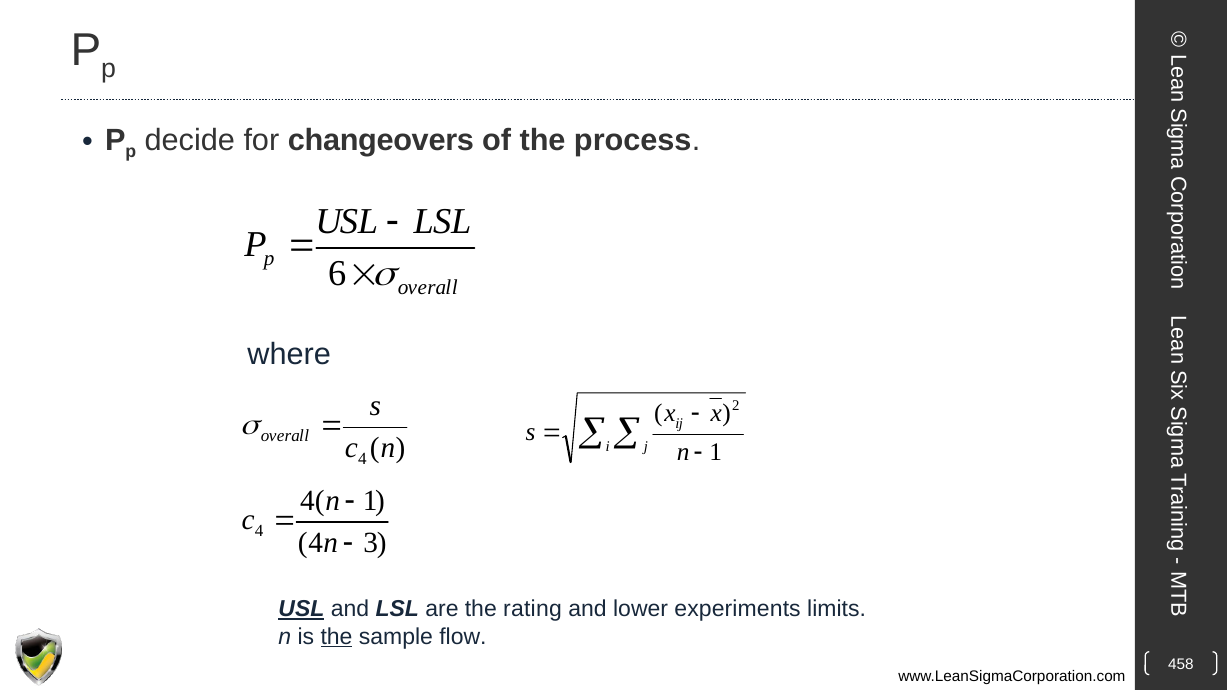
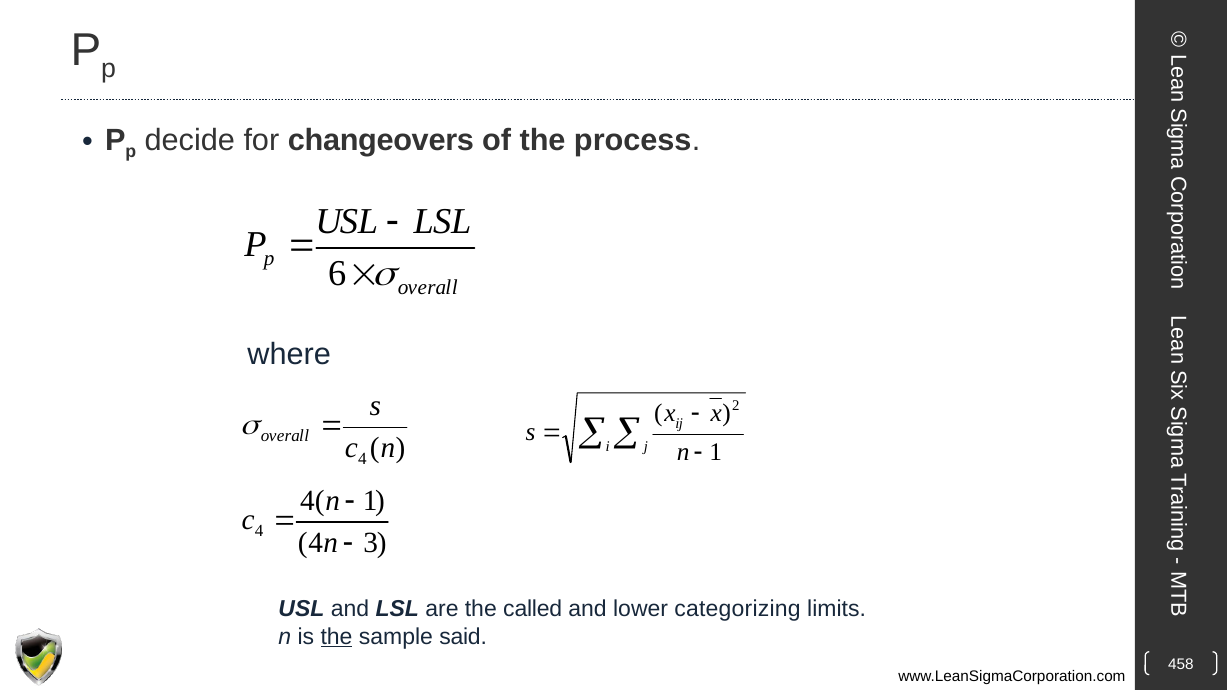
USL underline: present -> none (301, 609)
rating: rating -> called (533, 609)
experiments: experiments -> categorizing (738, 609)
flow: flow -> said (463, 637)
